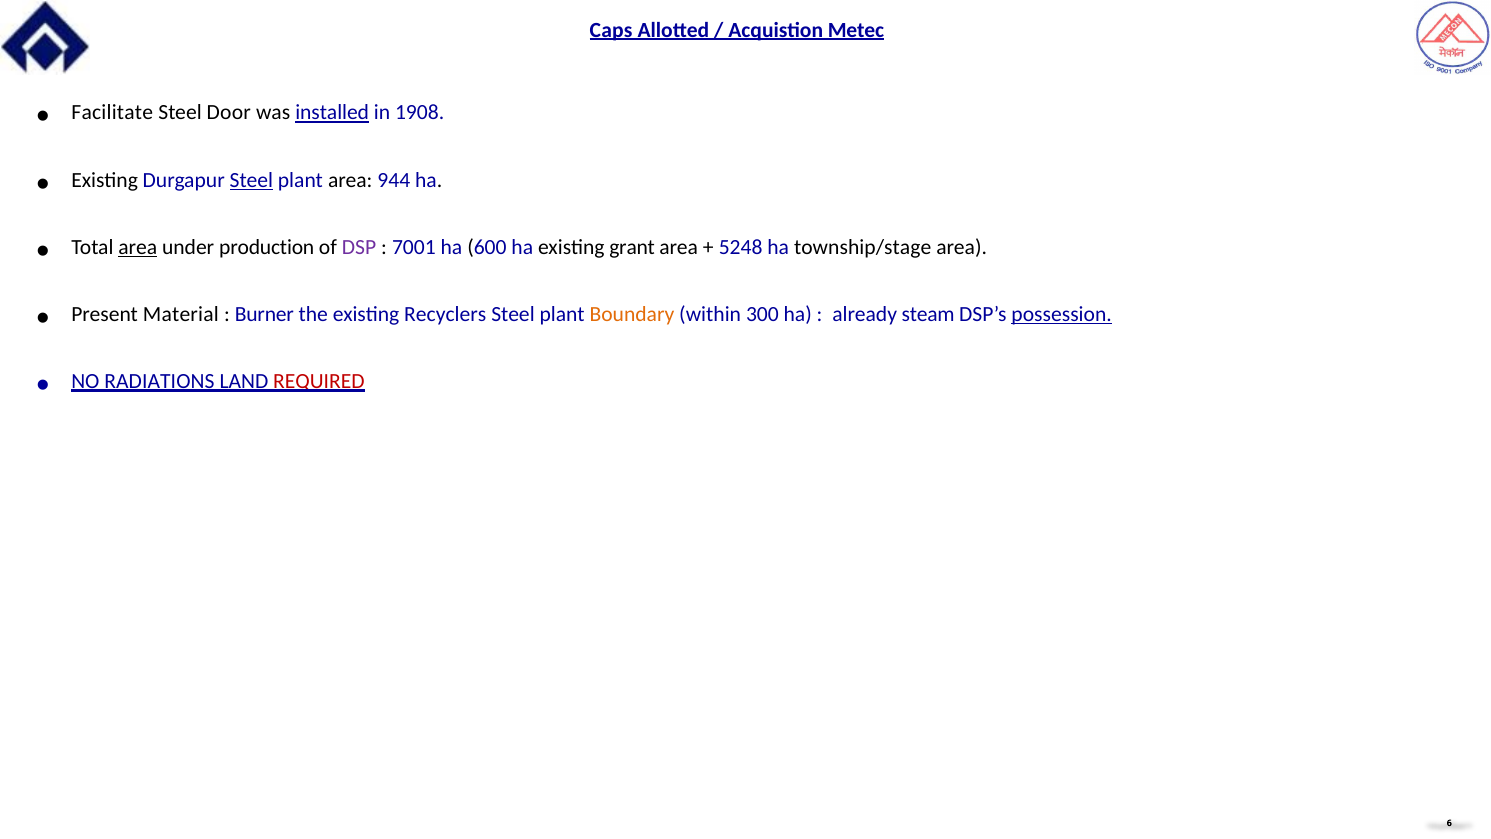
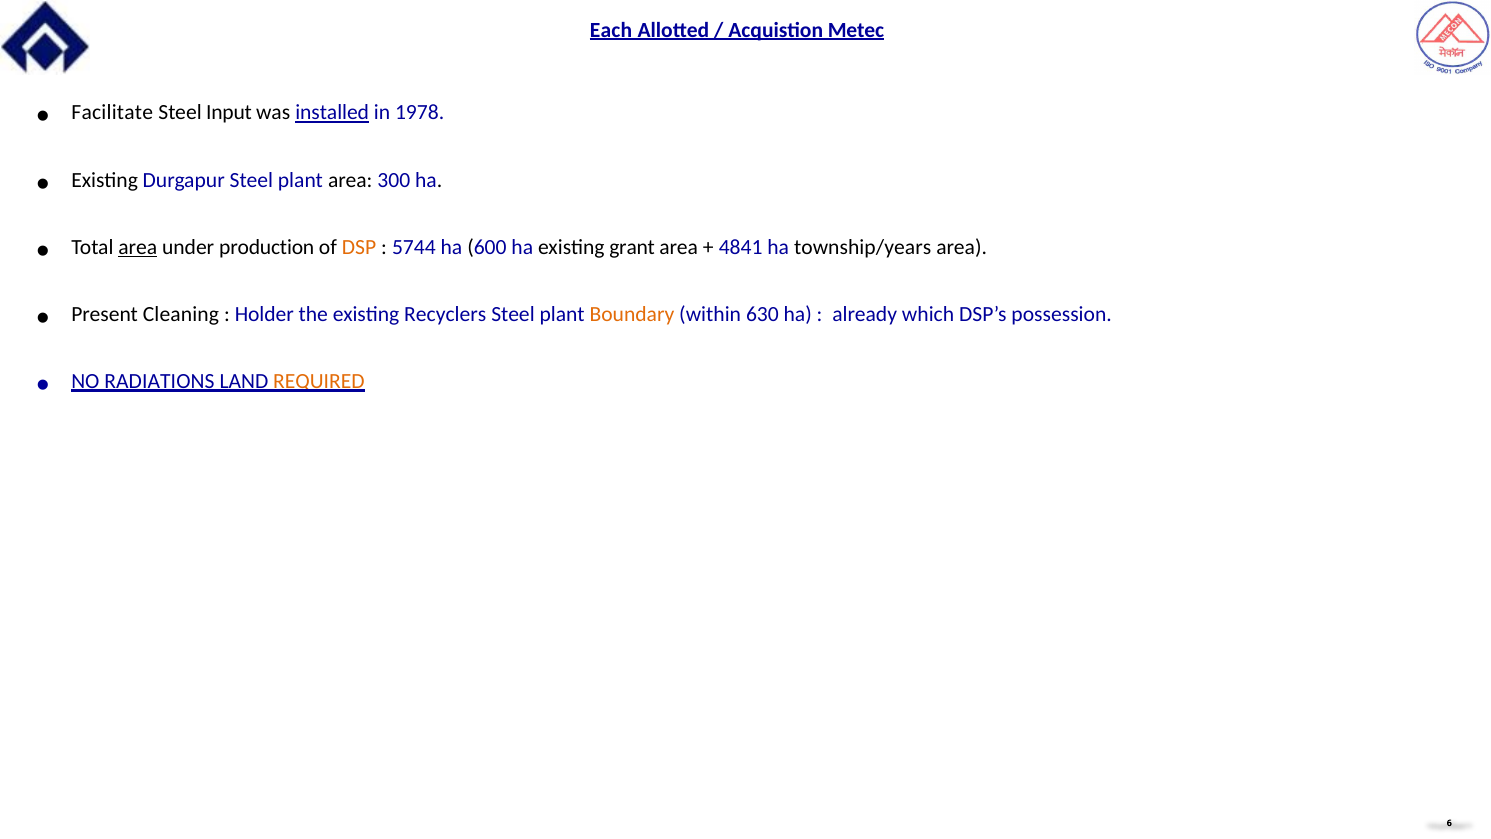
Caps: Caps -> Each (611, 30)
Door: Door -> Input (229, 113)
1908: 1908 -> 1978 (420, 113)
Steel underline: present -> none (251, 180)
944: 944 -> 300 (394, 180)
DSP colour: purple -> orange (359, 247)
7001: 7001 -> 5744 (414, 247)
5248: 5248 -> 4841 (741, 247)
township/stage: township/stage -> township/years (863, 247)
Material: Material -> Cleaning (181, 314)
Burner: Burner -> Holder (264, 314)
300: 300 -> 630 (762, 314)
steam: steam -> which (928, 314)
possession underline: present -> none (1062, 314)
REQUIRED colour: red -> orange (319, 381)
